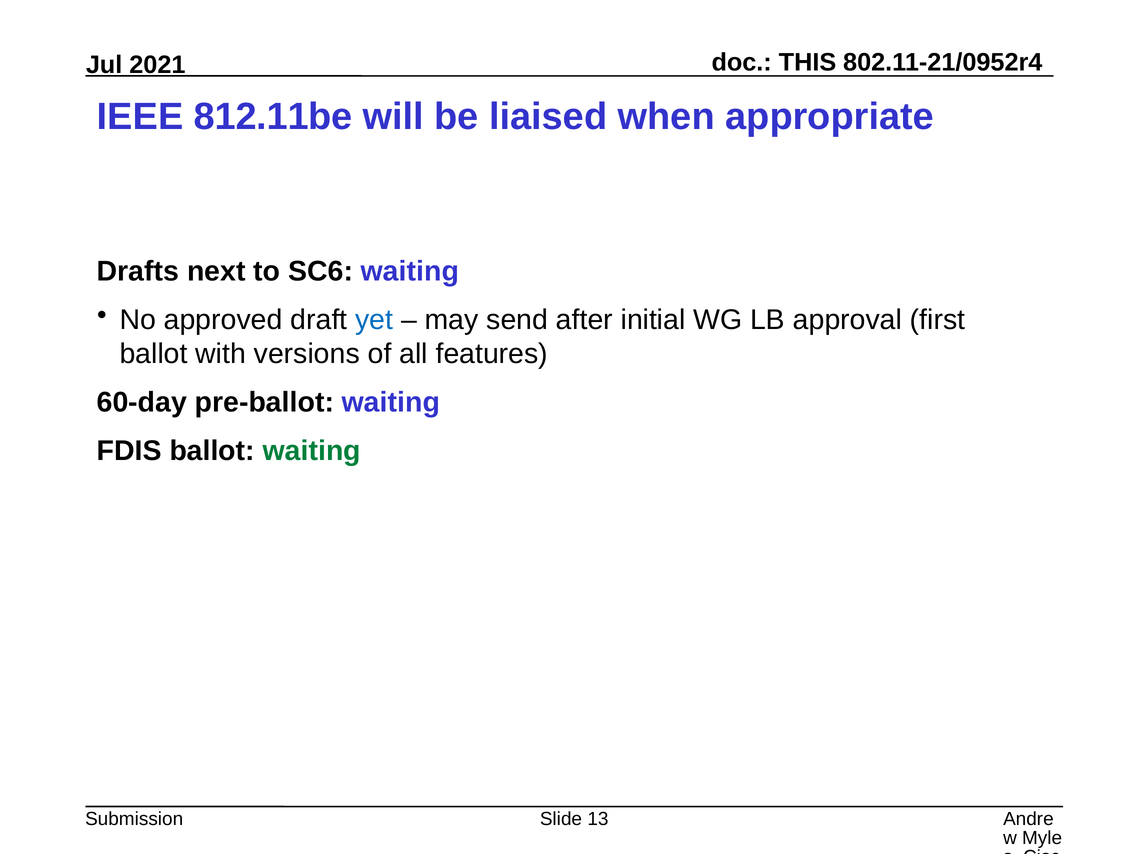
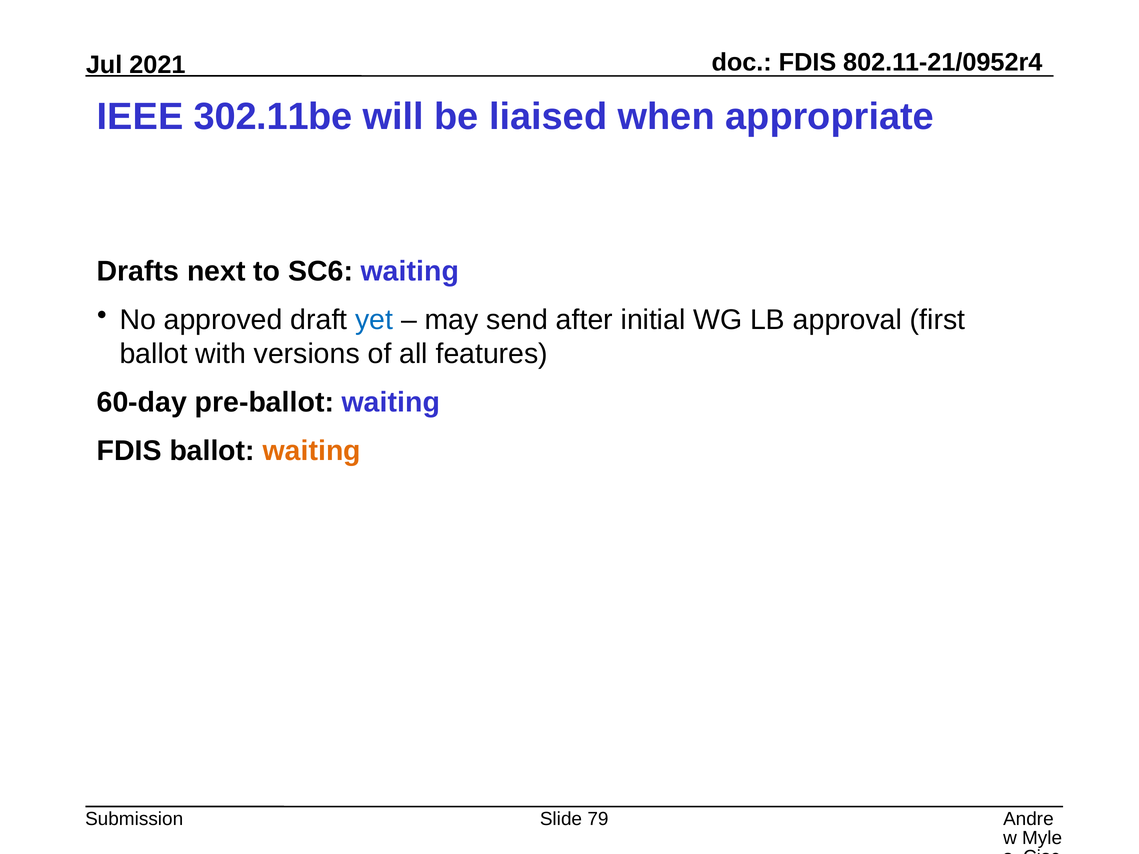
THIS: THIS -> FDIS (807, 63)
812.11be: 812.11be -> 302.11be (273, 117)
waiting colour: green -> orange (312, 451)
13: 13 -> 79 (598, 819)
